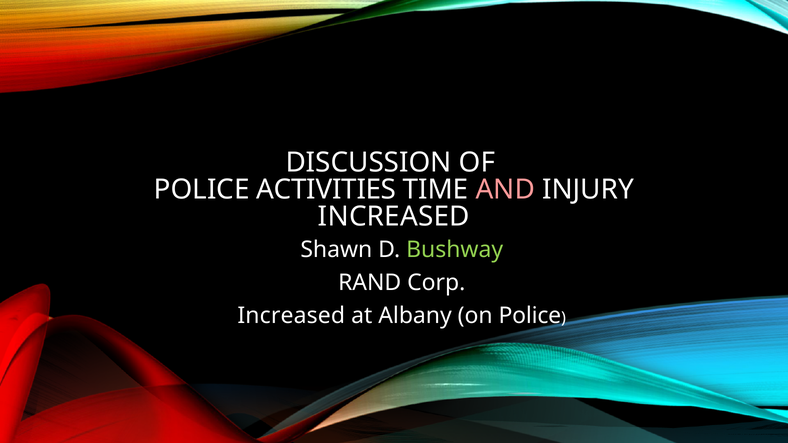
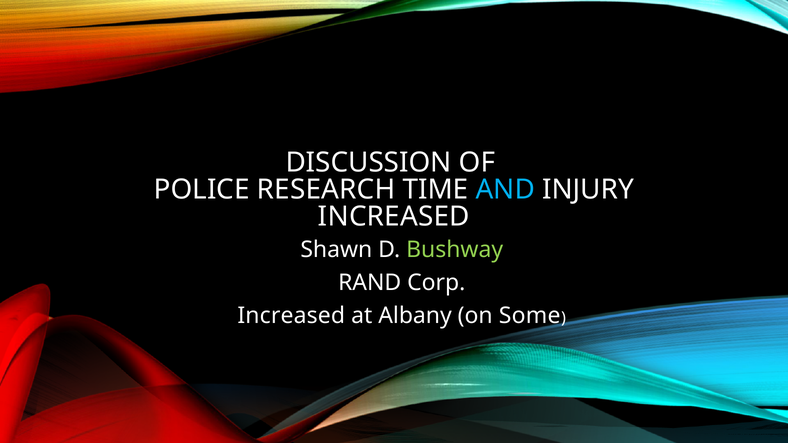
ACTIVITIES: ACTIVITIES -> RESEARCH (326, 190)
AND colour: pink -> light blue (505, 190)
on Police: Police -> Some (530, 316)
